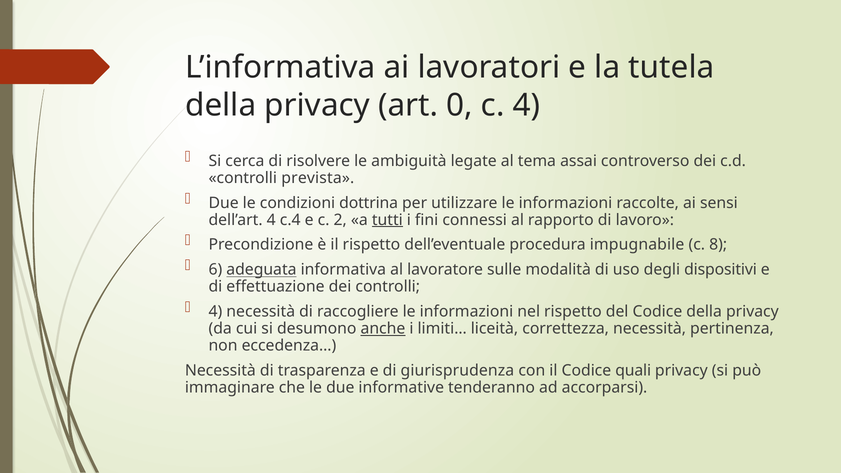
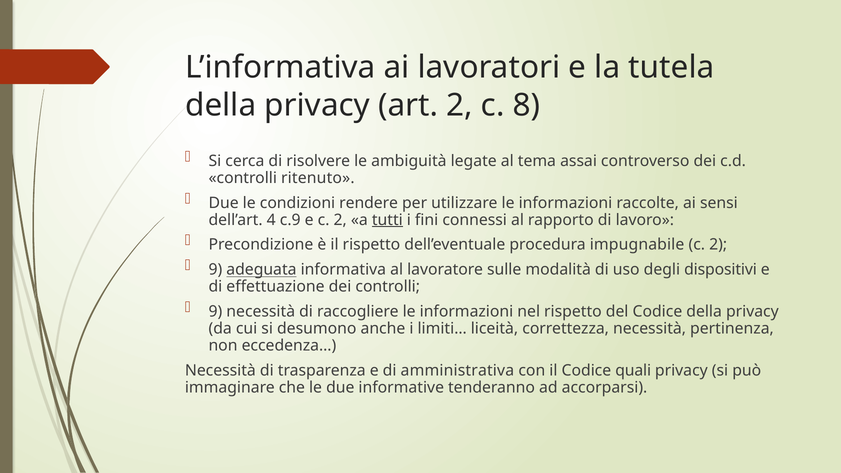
art 0: 0 -> 2 (460, 105)
c 4: 4 -> 8 (526, 105)
prevista: prevista -> ritenuto (318, 178)
dottrina: dottrina -> rendere (369, 203)
c.4: c.4 -> c.9 (290, 220)
8: 8 -> 2 (718, 245)
6: 6 -> 9 (215, 270)
4: 4 -> 9 (215, 312)
anche underline: present -> none (383, 329)
giurisprudenza: giurisprudenza -> amministrativa (457, 371)
